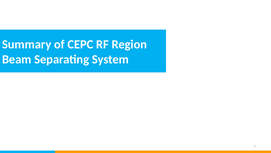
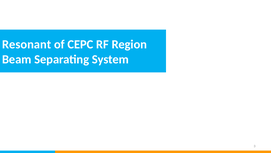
Summary: Summary -> Resonant (27, 44)
